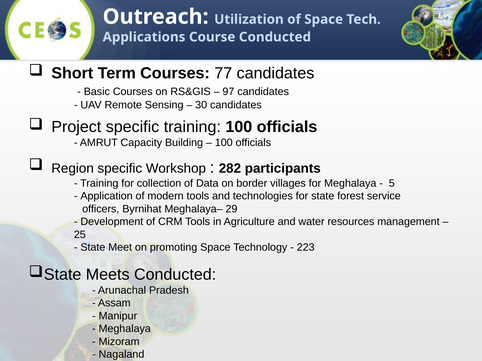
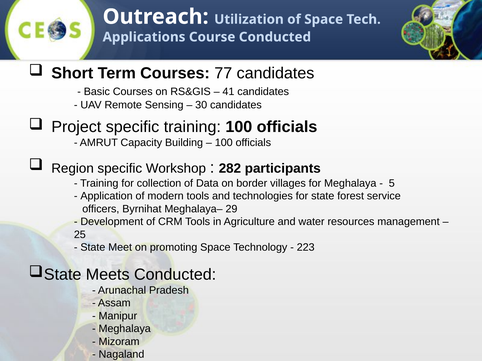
97: 97 -> 41 (228, 92)
